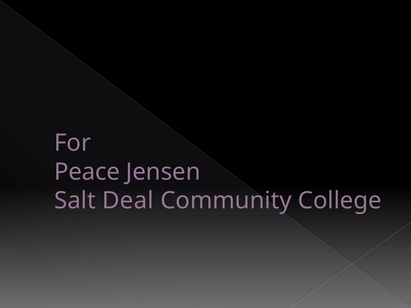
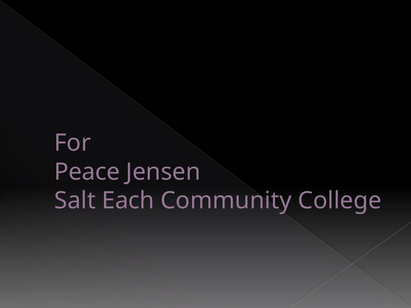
Deal: Deal -> Each (128, 201)
